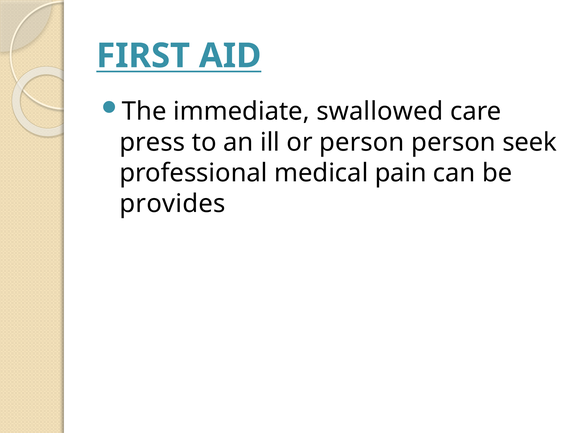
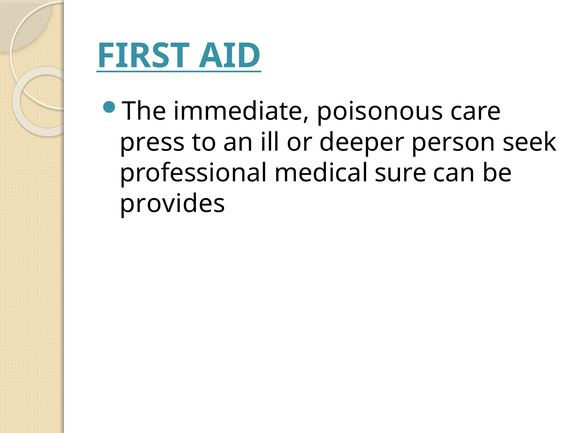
swallowed: swallowed -> poisonous (380, 111)
or person: person -> deeper (362, 142)
pain: pain -> sure (401, 173)
